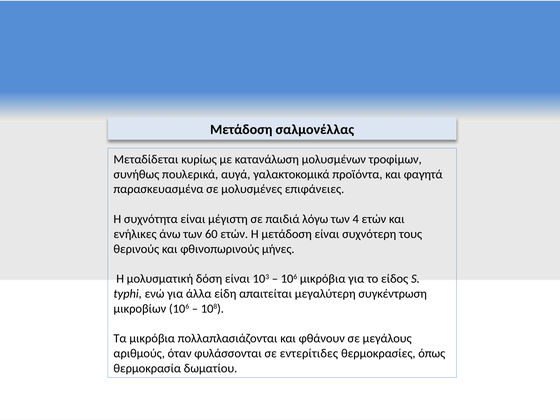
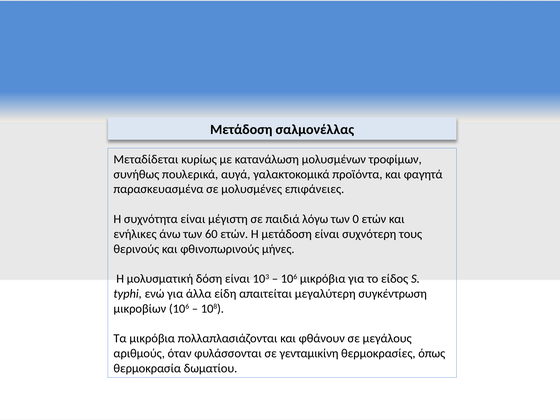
4: 4 -> 0 (356, 219)
εντερίτιδες: εντερίτιδες -> γενταμικίνη (309, 353)
